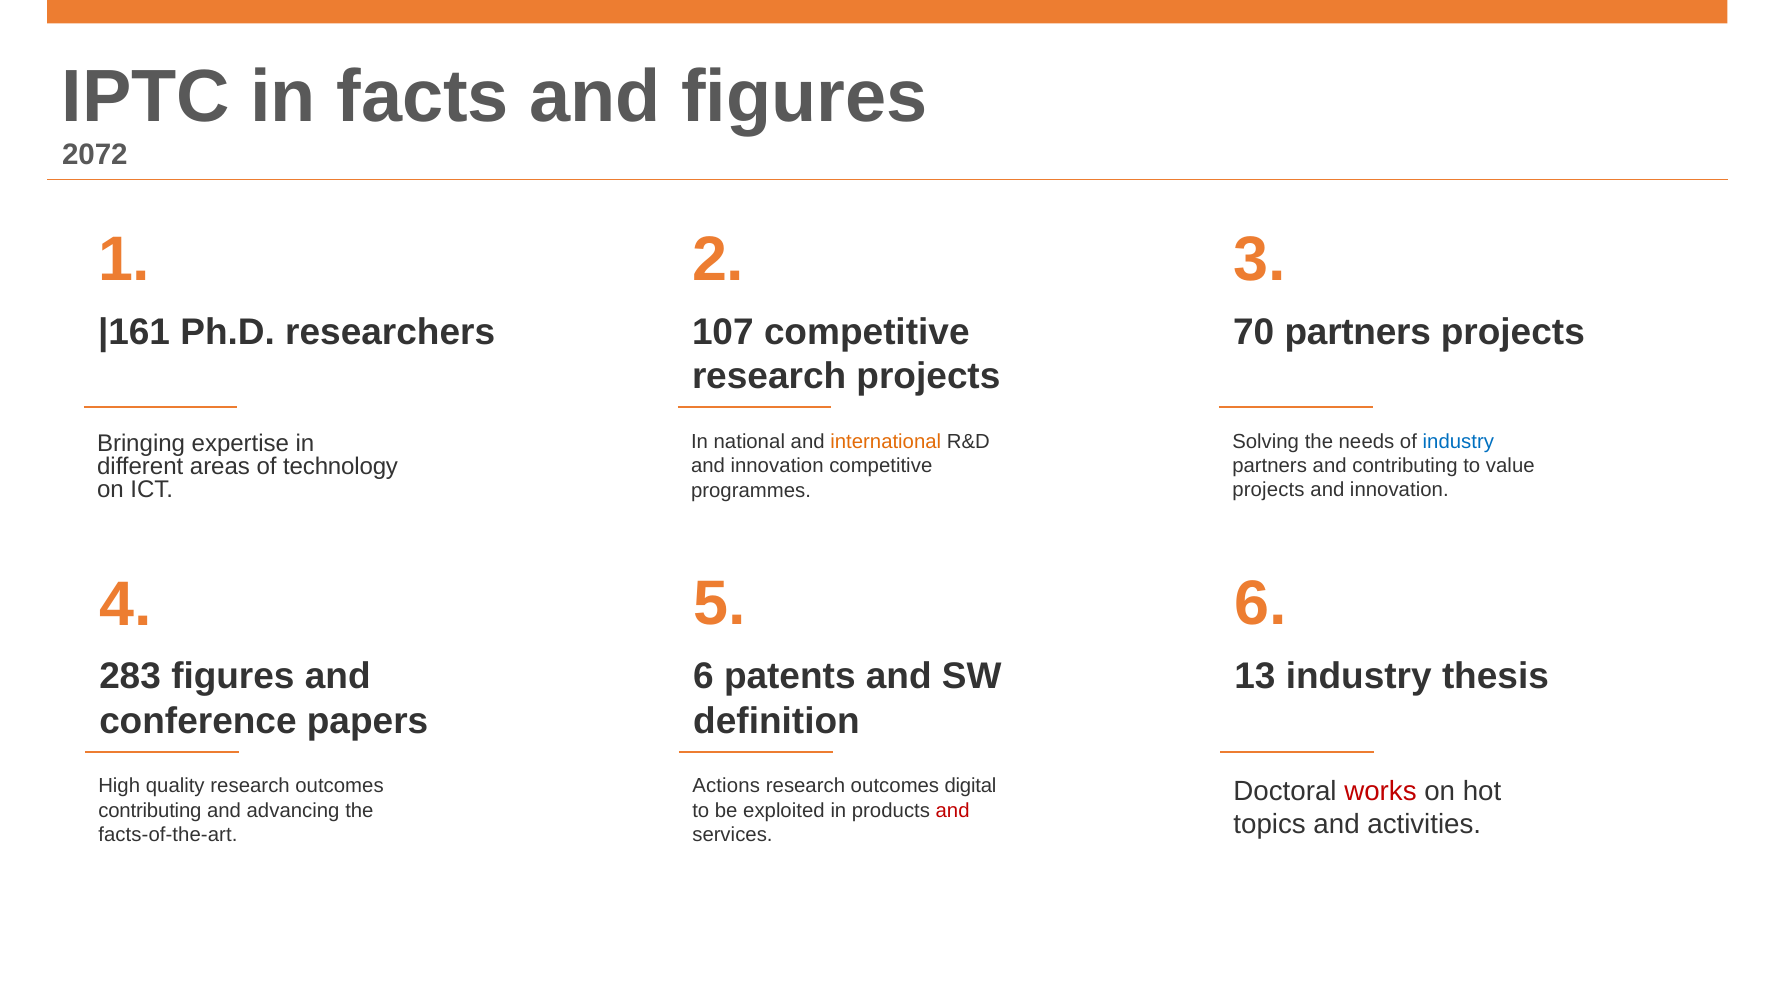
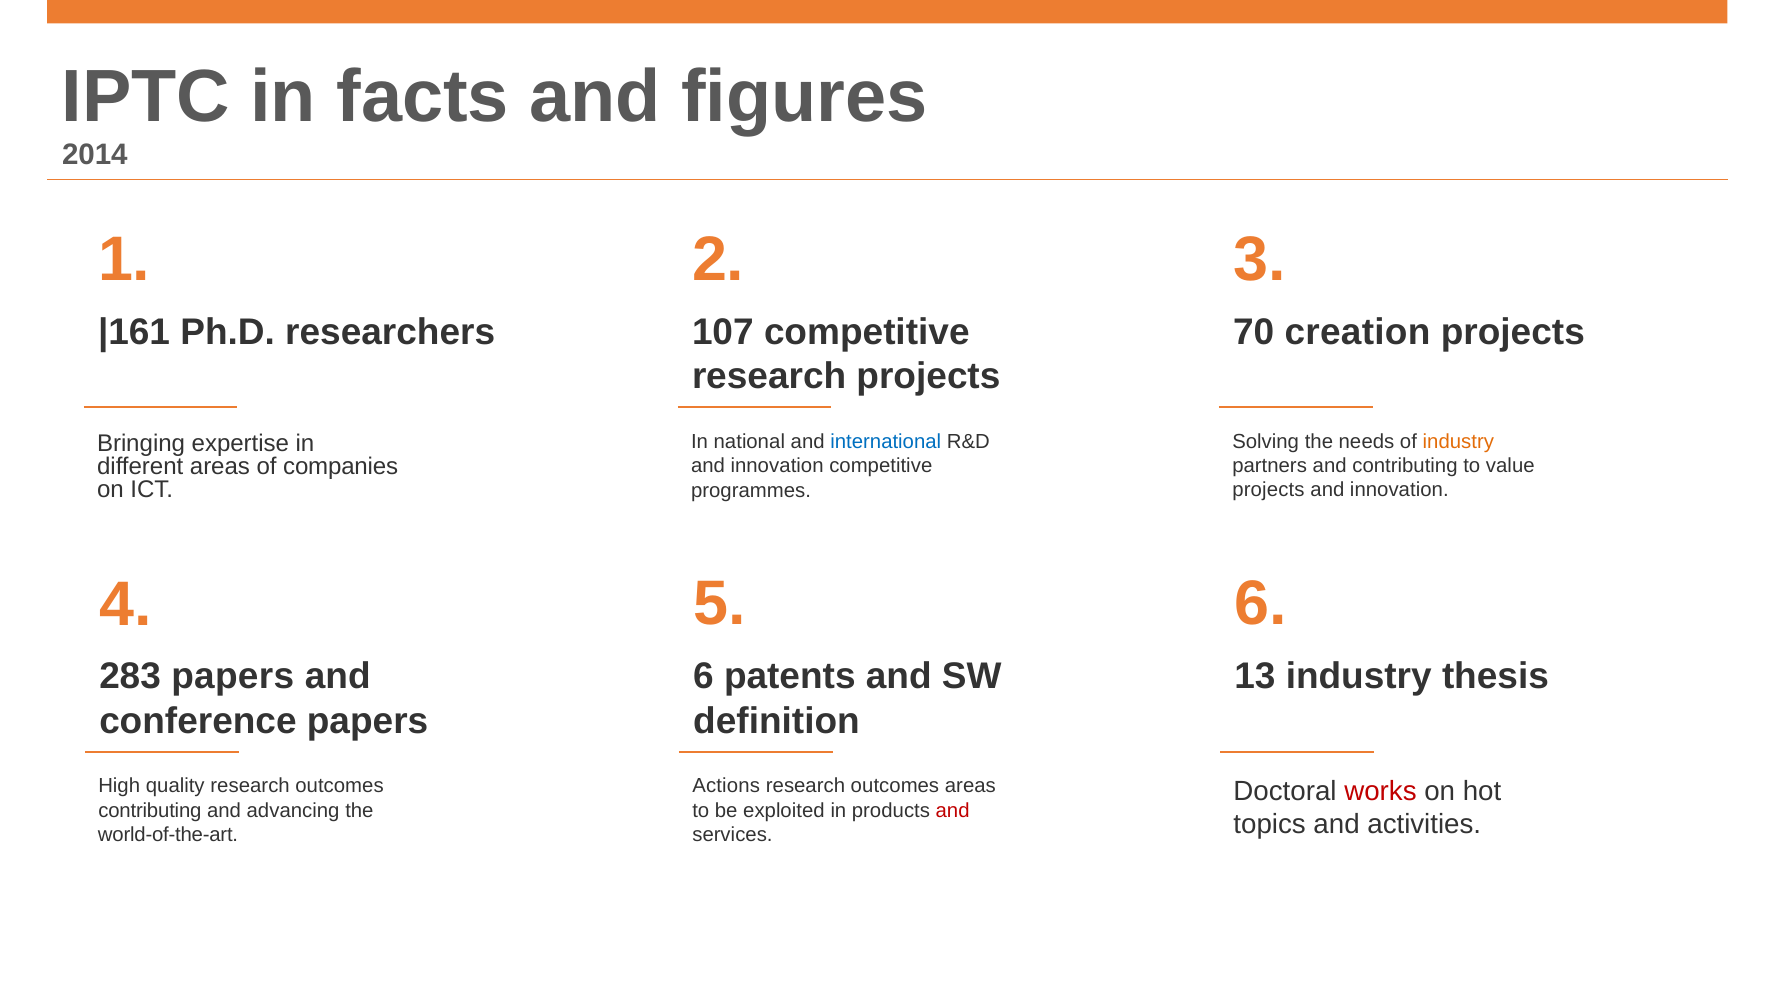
2072: 2072 -> 2014 (95, 155)
70 partners: partners -> creation (1357, 332)
industry colour: blue -> orange (1458, 441)
international colour: orange -> blue (886, 441)
technology: technology -> companies (341, 466)
283 figures: figures -> papers (233, 676)
outcomes digital: digital -> areas (970, 786)
facts-of-the-art: facts-of-the-art -> world-of-the-art (168, 834)
